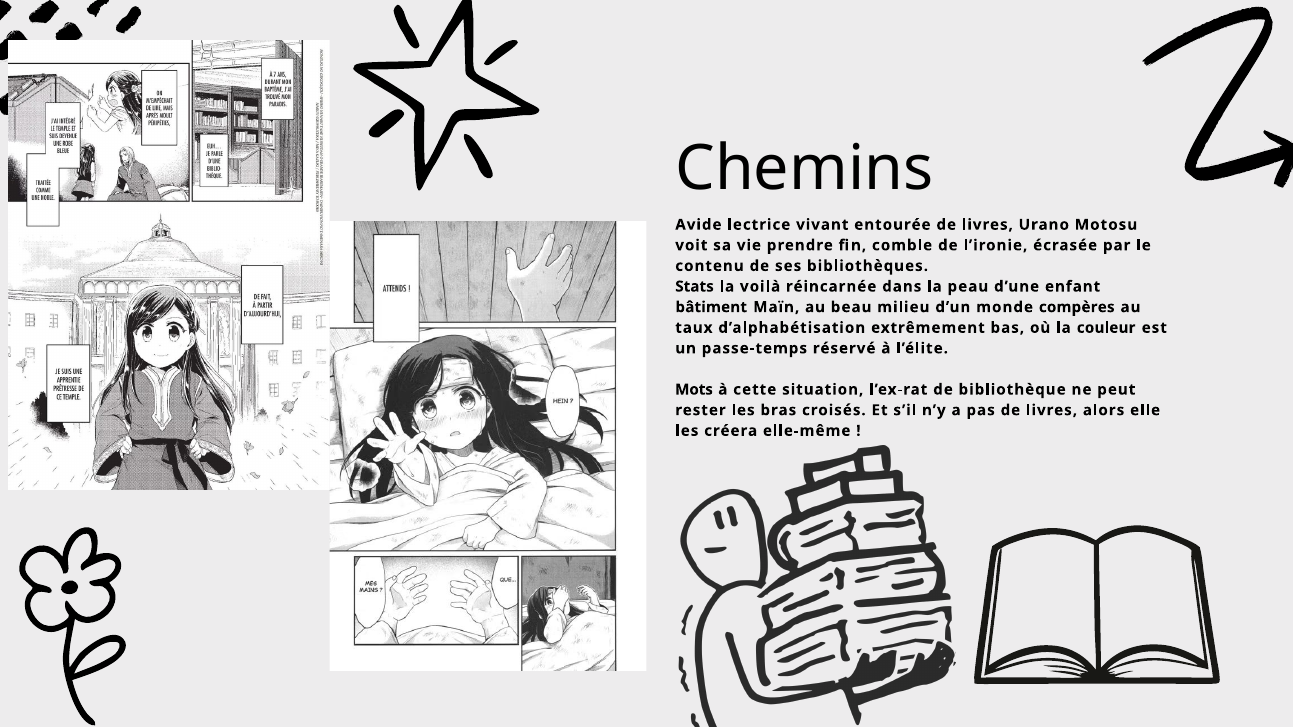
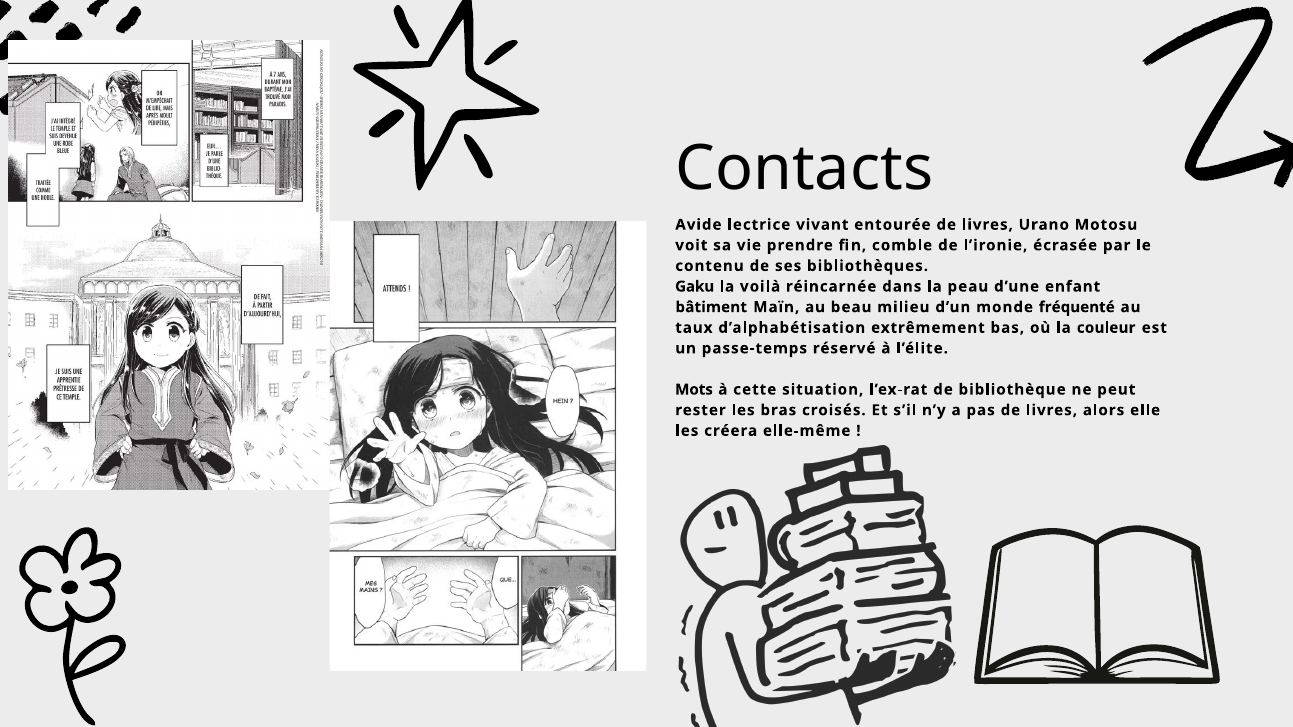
Chemins: Chemins -> Contacts (804, 169)
Stats: Stats -> Gaku (695, 287)
compères: compères -> fréquenté (1077, 307)
